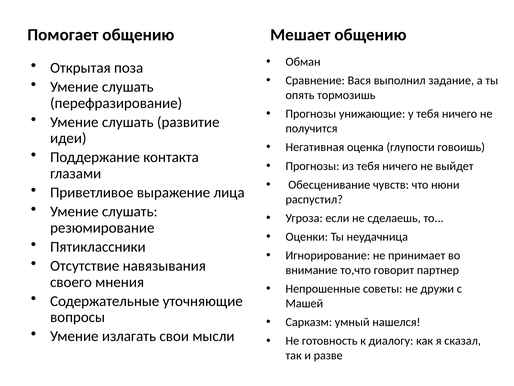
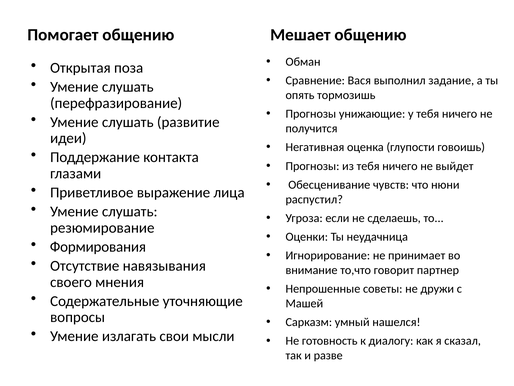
Пятиклассники: Пятиклассники -> Формирования (98, 247)
